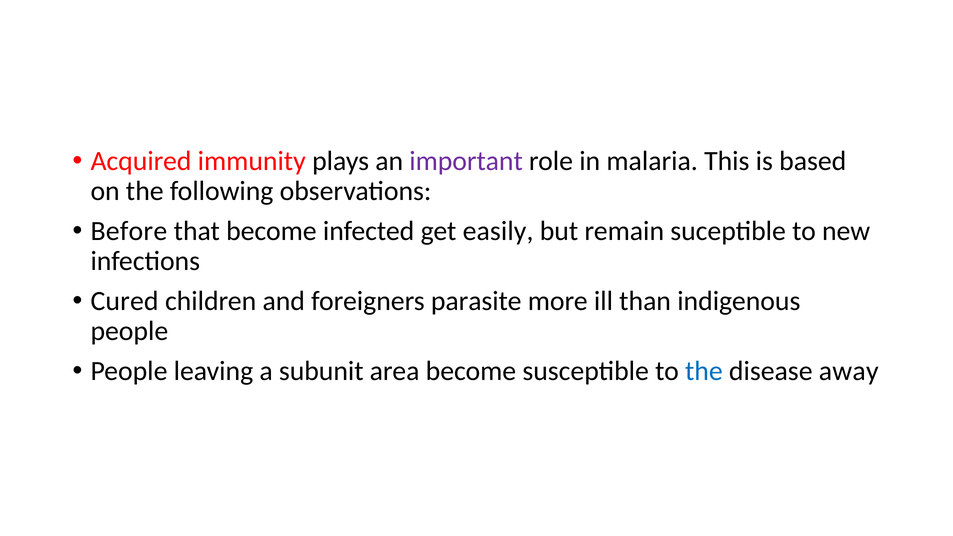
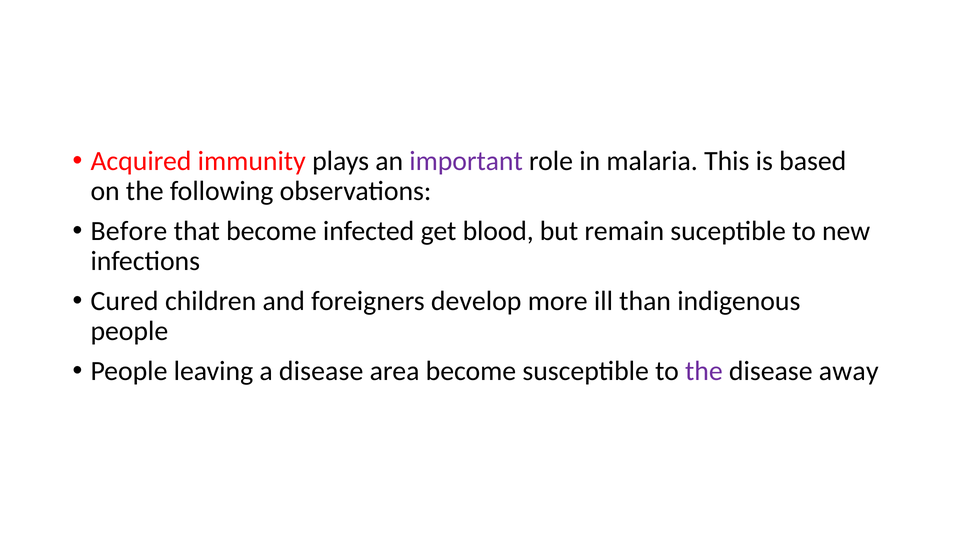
easily: easily -> blood (498, 231)
parasite: parasite -> develop (476, 301)
a subunit: subunit -> disease (321, 371)
the colour: blue -> purple (704, 371)
